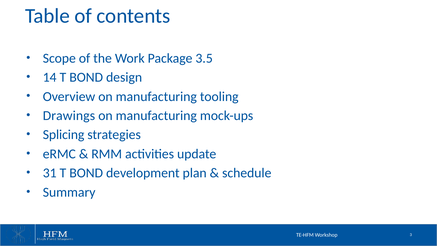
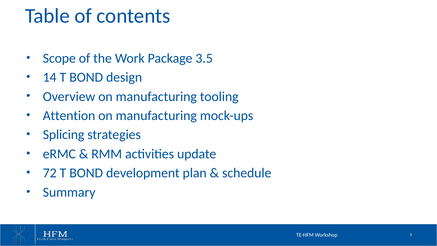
Drawings: Drawings -> Attention (69, 116)
31: 31 -> 72 (50, 173)
